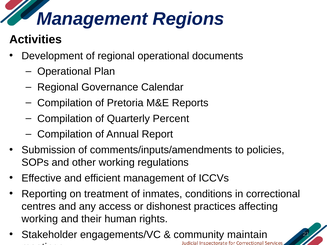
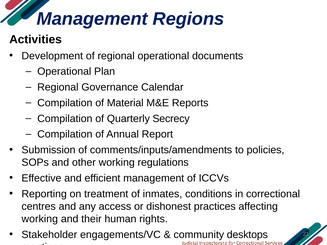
Pretoria: Pretoria -> Material (125, 103)
Percent: Percent -> Secrecy (171, 119)
maintain: maintain -> desktops (247, 235)
